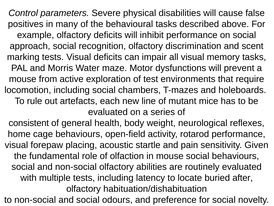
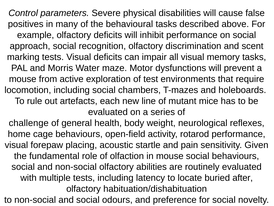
consistent: consistent -> challenge (29, 123)
